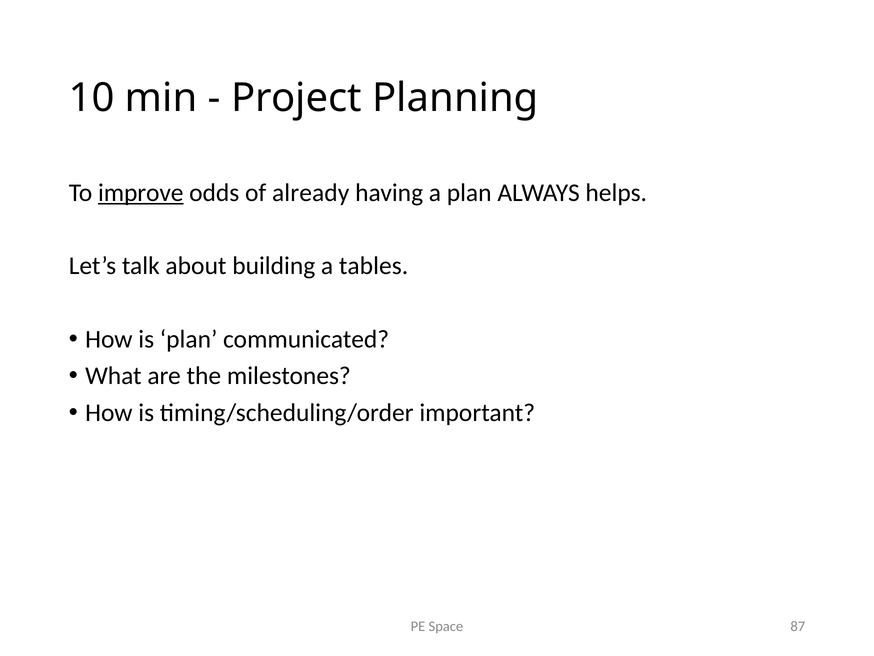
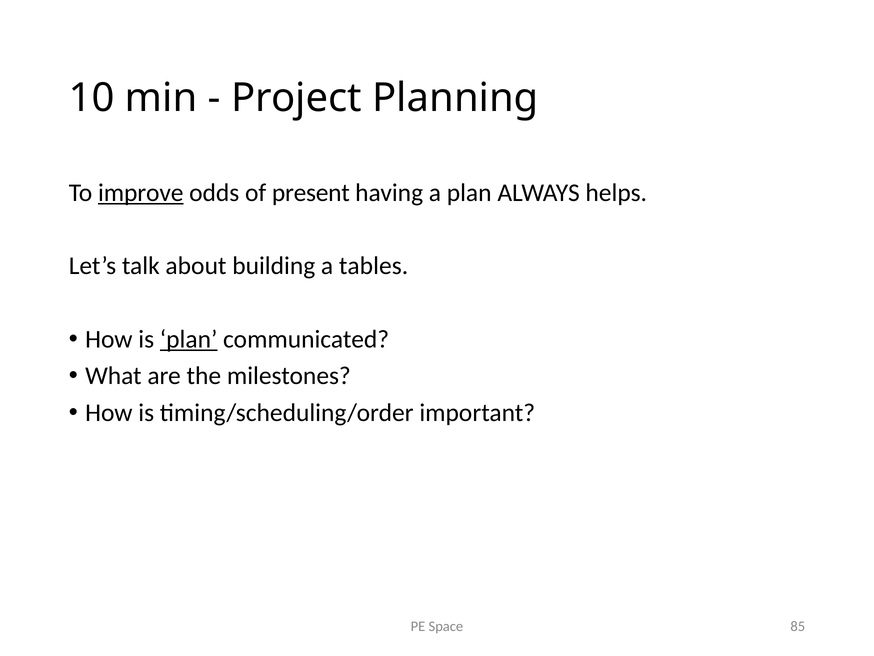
already: already -> present (311, 192)
plan underline: none -> present (189, 339)
87: 87 -> 85 (798, 626)
